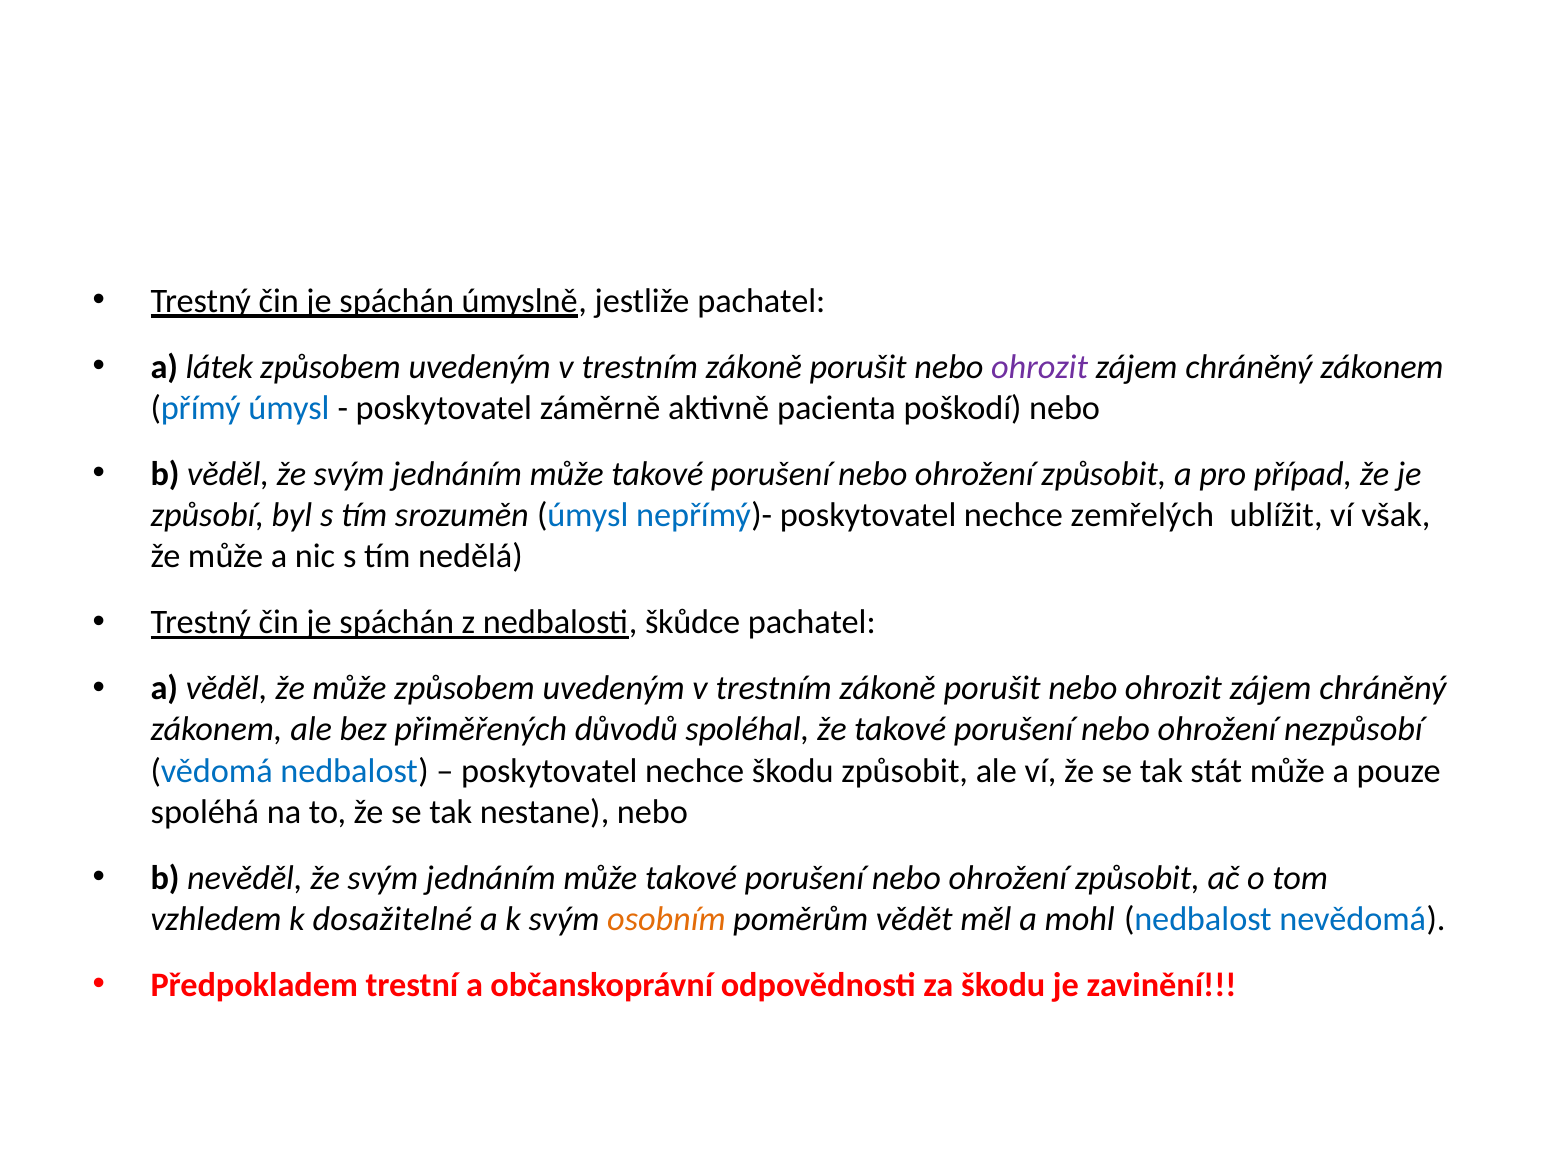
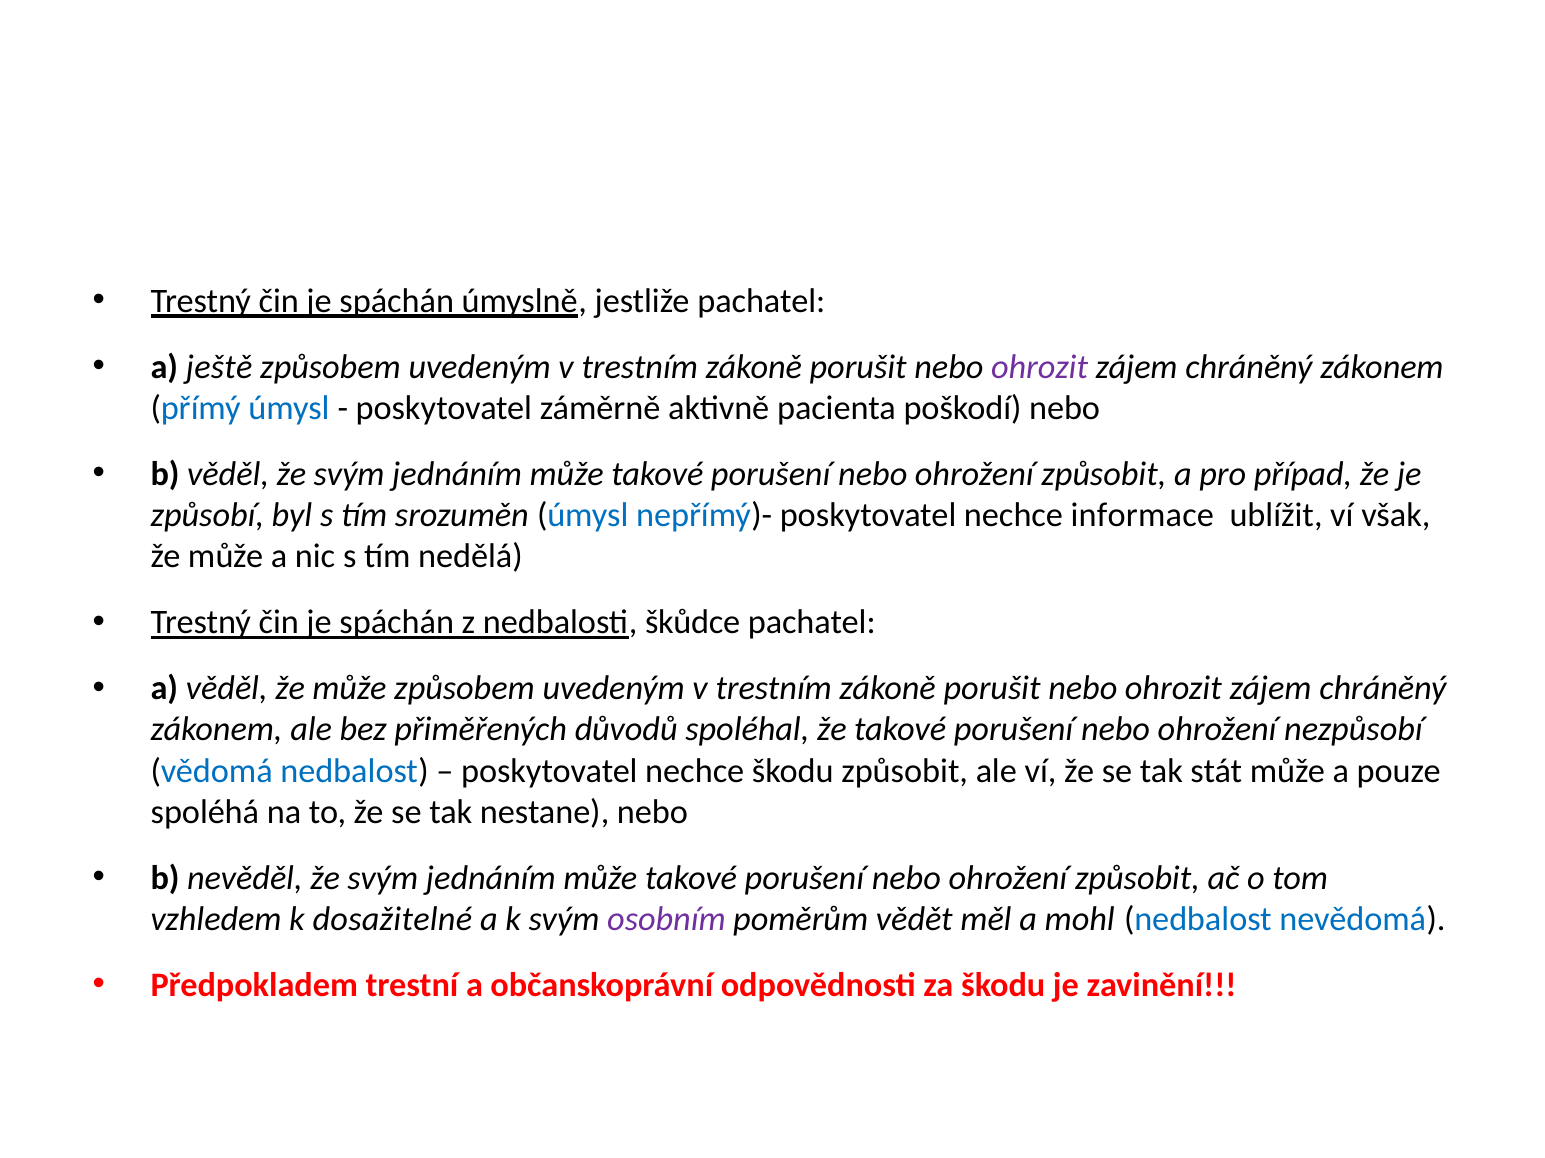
látek: látek -> ještě (219, 367)
zemřelých: zemřelých -> informace (1142, 516)
osobním colour: orange -> purple (666, 920)
